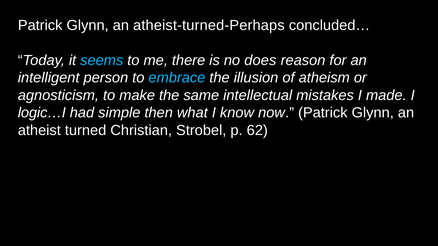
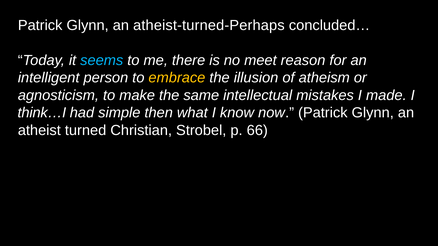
does: does -> meet (260, 60)
embrace colour: light blue -> yellow (177, 78)
logic…I: logic…I -> think…I (42, 113)
62: 62 -> 66 (257, 130)
